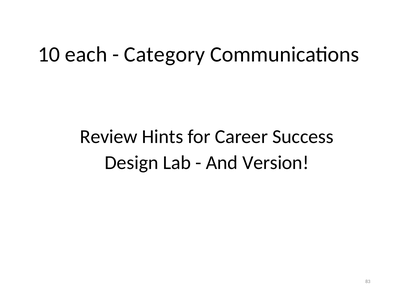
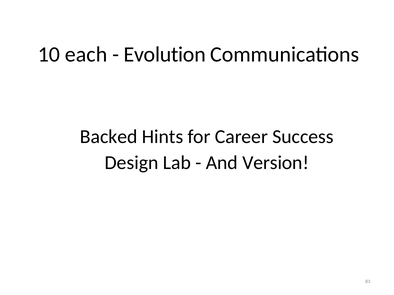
Category: Category -> Evolution (165, 54)
Review: Review -> Backed (109, 137)
